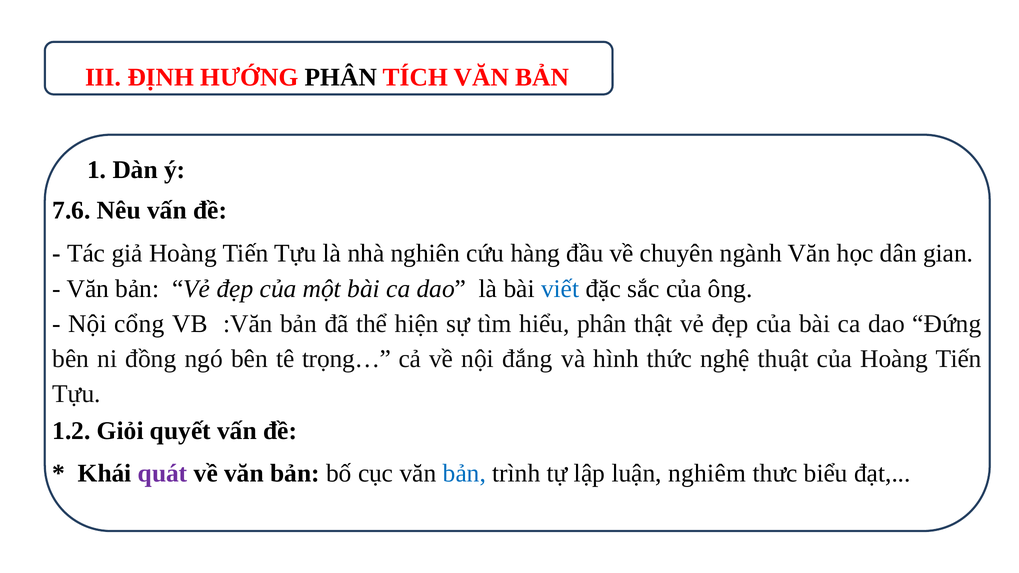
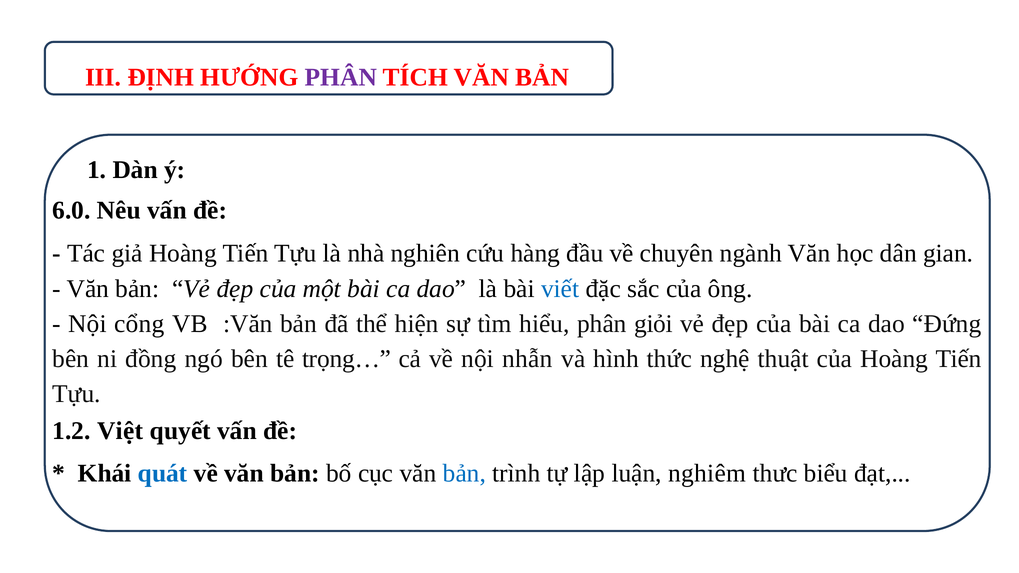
PHÂN colour: black -> purple (341, 77)
7.6: 7.6 -> 6.0 (71, 210)
thật: thật -> giỏi (654, 324)
đắng: đắng -> nhẫn (528, 359)
Giỏi: Giỏi -> Việt (120, 431)
quát colour: purple -> blue (163, 474)
